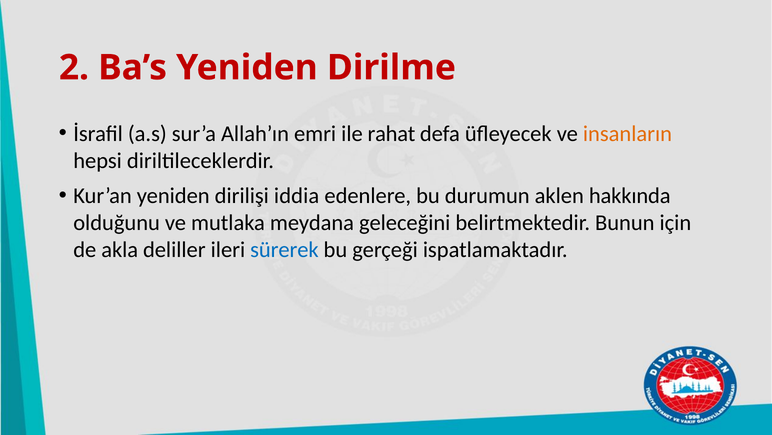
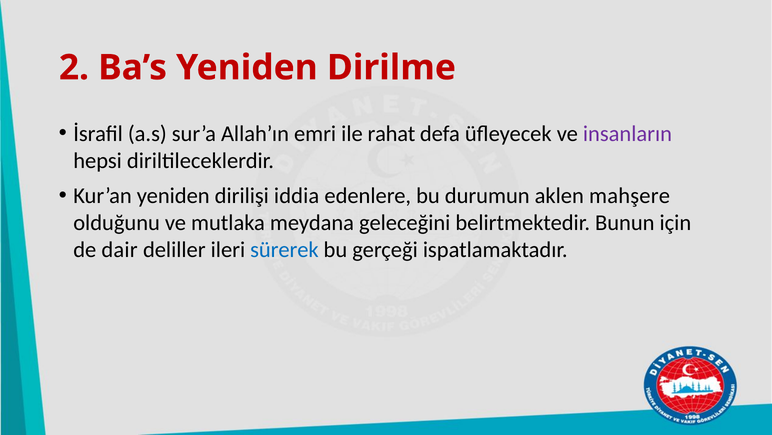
insanların colour: orange -> purple (627, 134)
hakkında: hakkında -> mahşere (630, 196)
akla: akla -> dair (120, 249)
